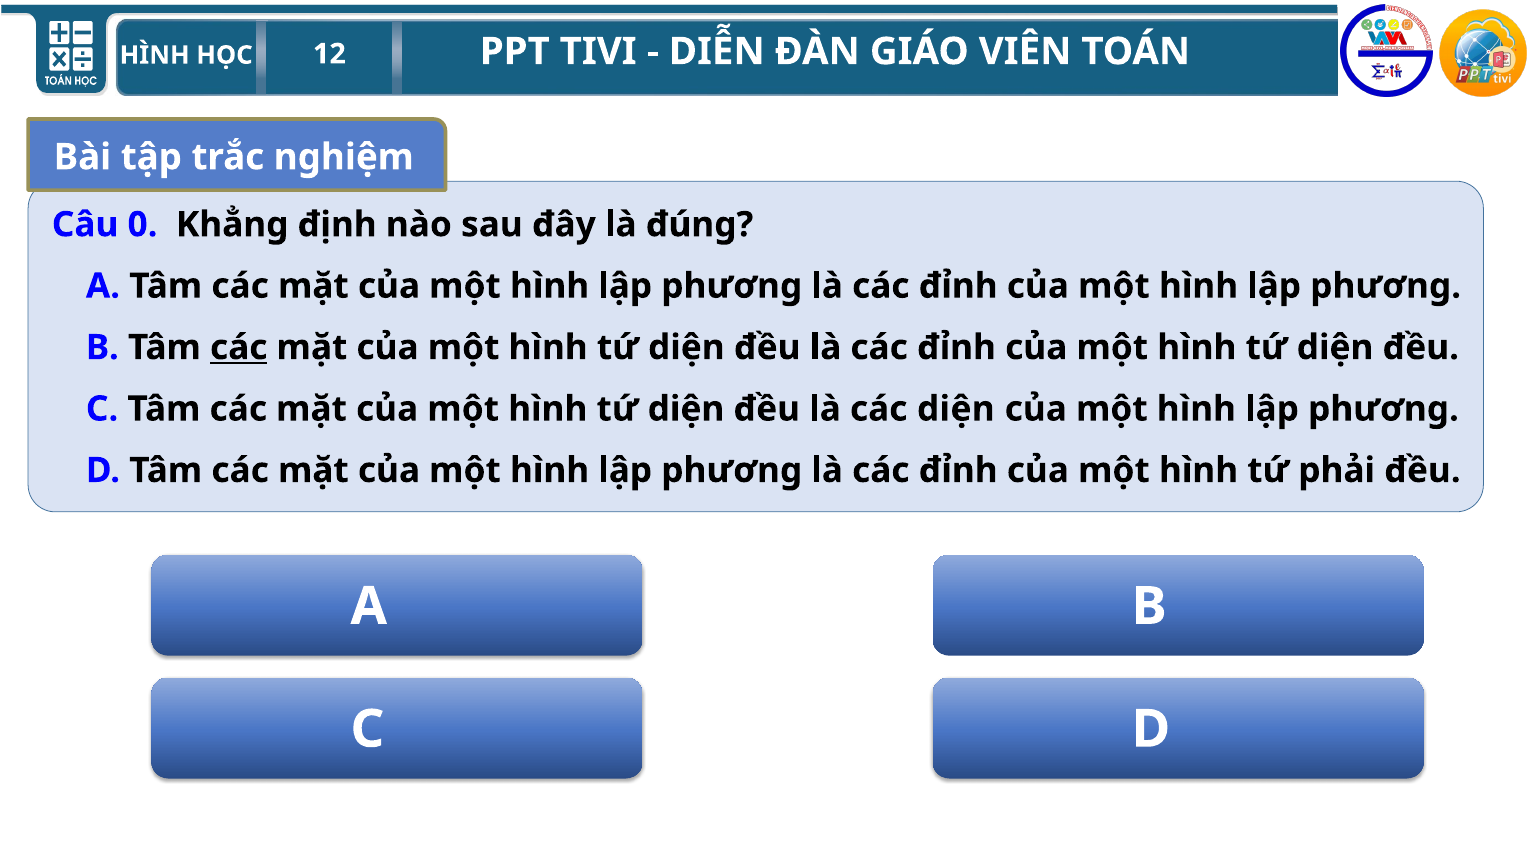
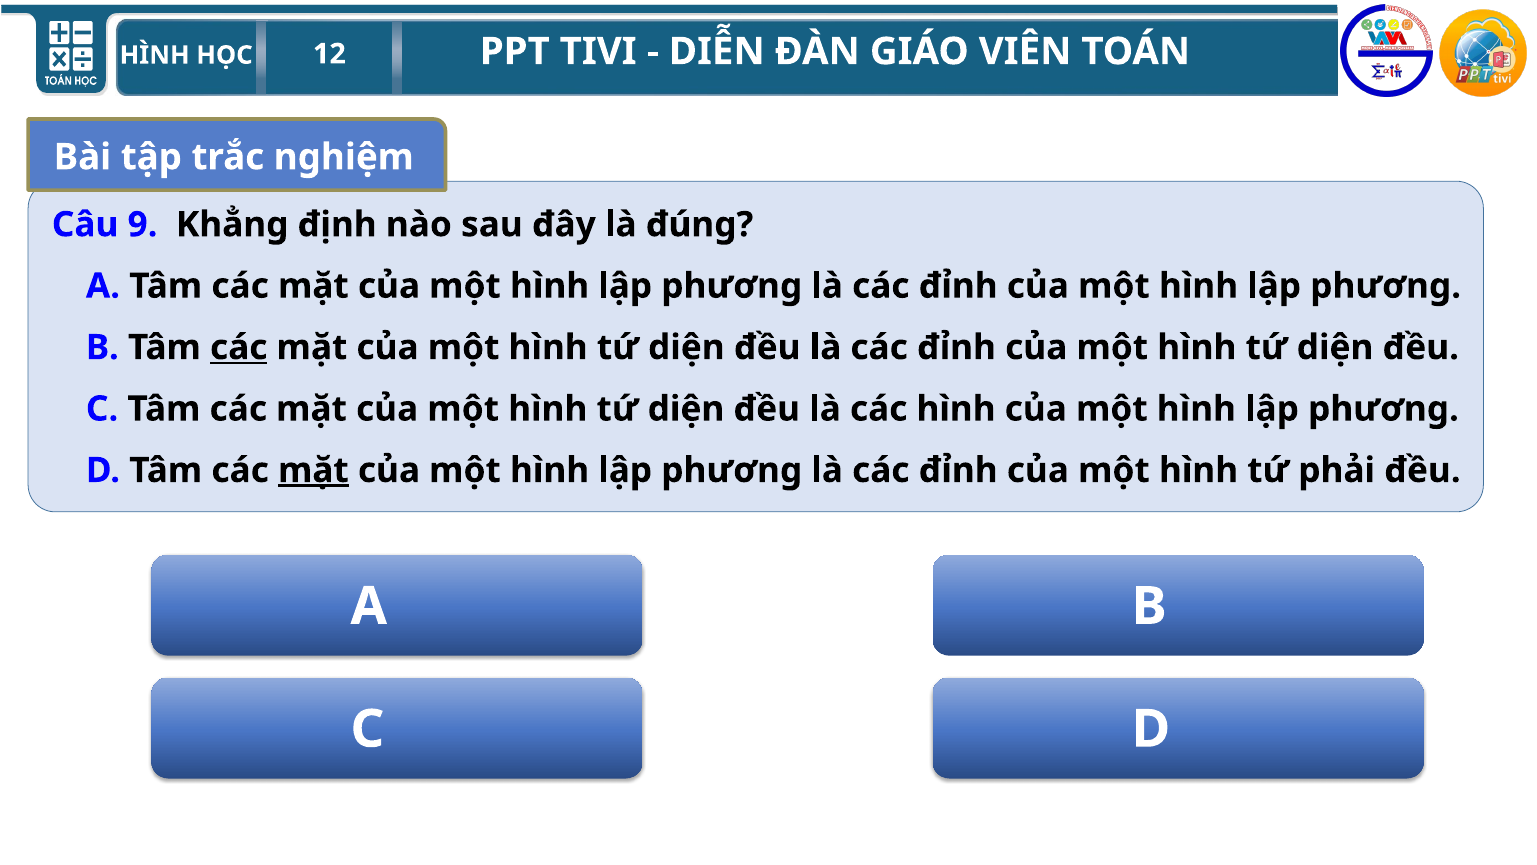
0: 0 -> 9 (143, 225)
các diện: diện -> hình (956, 409)
mặt underline: none -> present (313, 470)
